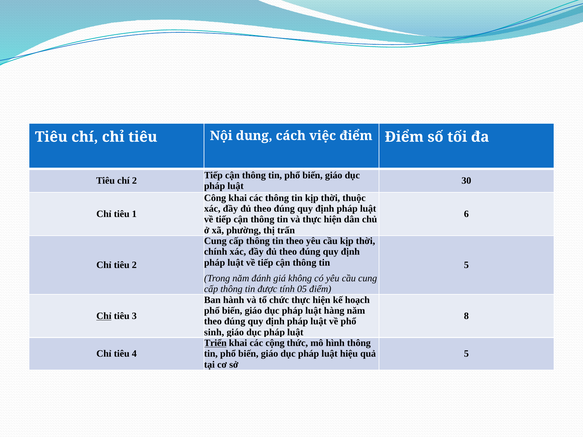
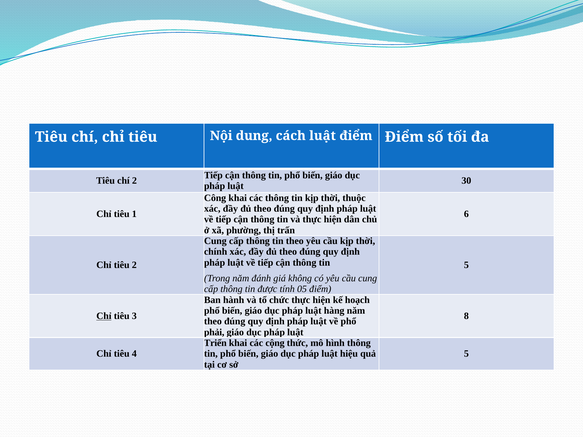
việc: việc -> luật (323, 136)
sinh: sinh -> phải (214, 332)
Triển underline: present -> none (215, 343)
